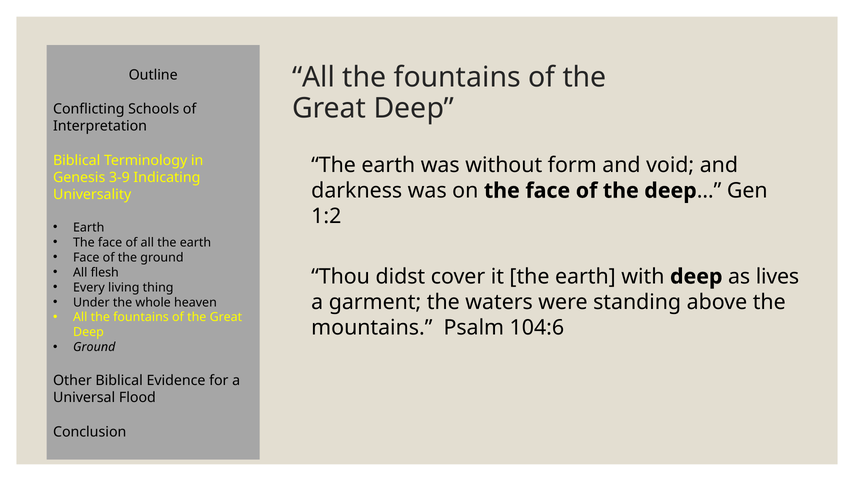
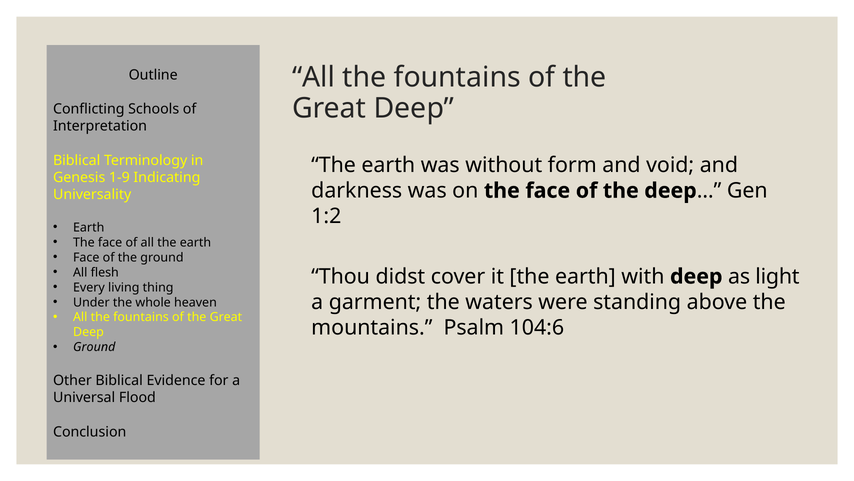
3-9: 3-9 -> 1-9 (119, 177)
lives: lives -> light (777, 276)
